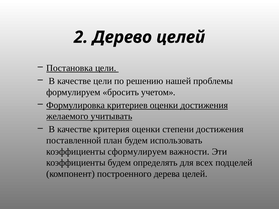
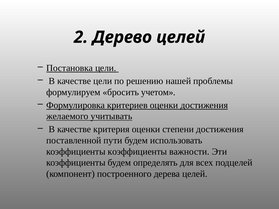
план: план -> пути (113, 141)
коэффициенты сформулируем: сформулируем -> коэффициенты (137, 152)
